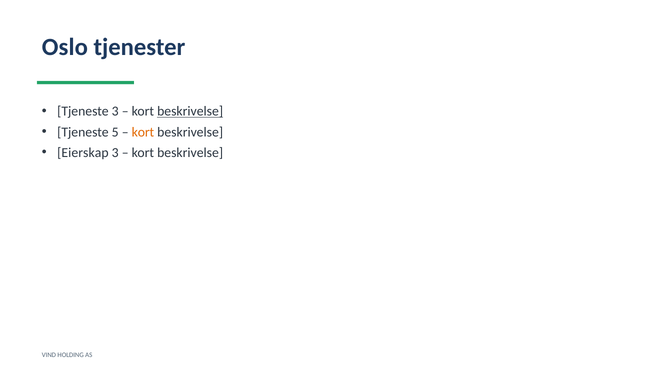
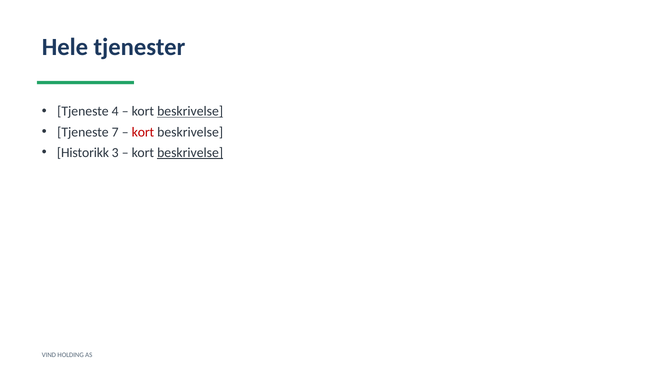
Oslo: Oslo -> Hele (65, 47)
Tjeneste 3: 3 -> 4 (115, 111)
5: 5 -> 7 (115, 132)
kort colour: orange -> red (143, 132)
Eierskap: Eierskap -> Historikk (83, 152)
beskrivelse underline: none -> present (190, 152)
